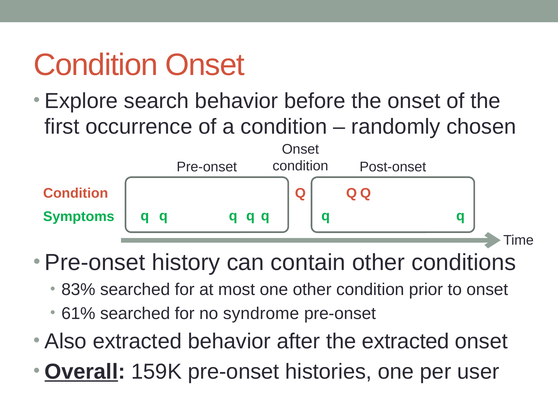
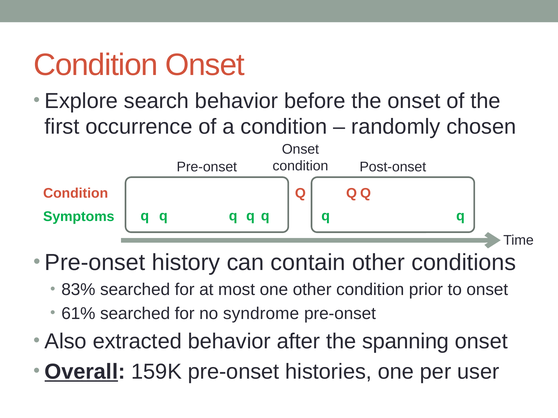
the extracted: extracted -> spanning (406, 342)
